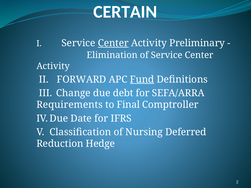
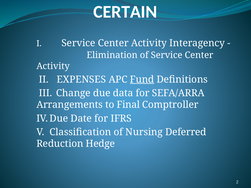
Center underline: present -> none (113, 43)
Preliminary: Preliminary -> Interagency (197, 43)
FORWARD: FORWARD -> EXPENSES (81, 79)
debt: debt -> data (123, 93)
Requirements: Requirements -> Arrangements (70, 105)
